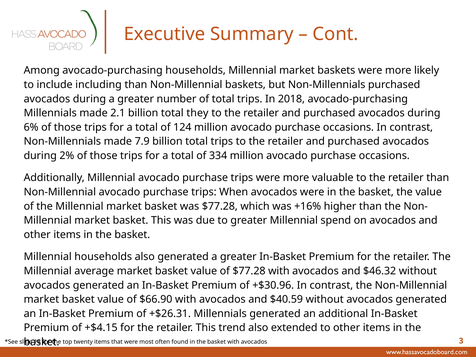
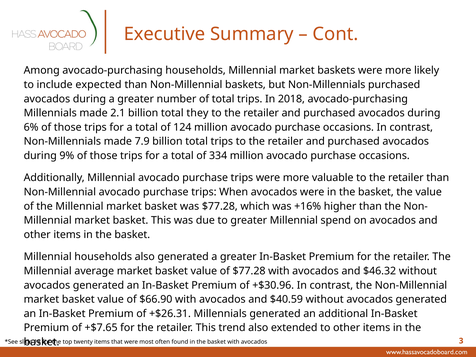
including: including -> expected (98, 85)
2%: 2% -> 9% (67, 156)
+$4.15: +$4.15 -> +$7.65 (101, 328)
